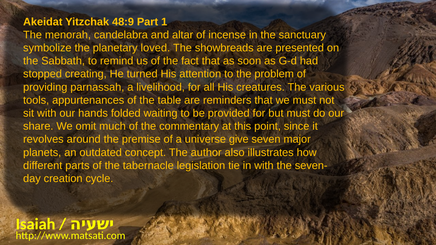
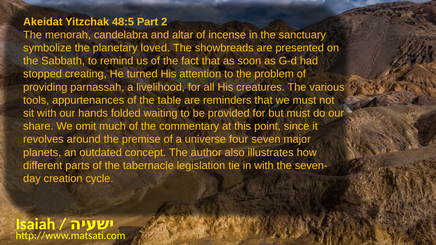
48:9: 48:9 -> 48:5 (123, 22)
1: 1 -> 2 (164, 22)
give: give -> four (239, 140)
